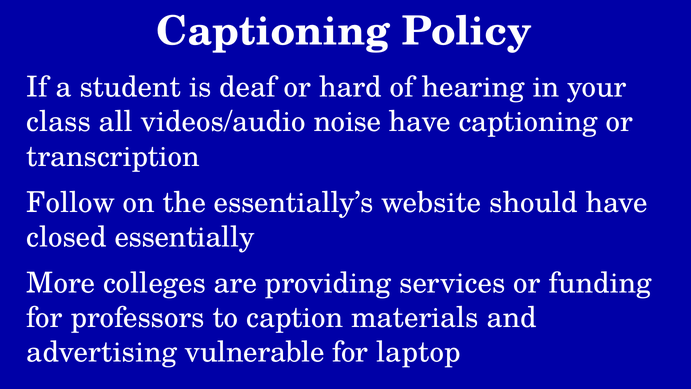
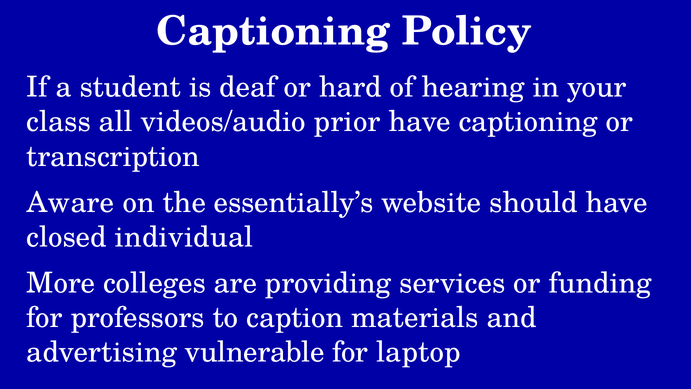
noise: noise -> prior (347, 122)
Follow: Follow -> Aware (71, 202)
essentially: essentially -> individual (184, 237)
